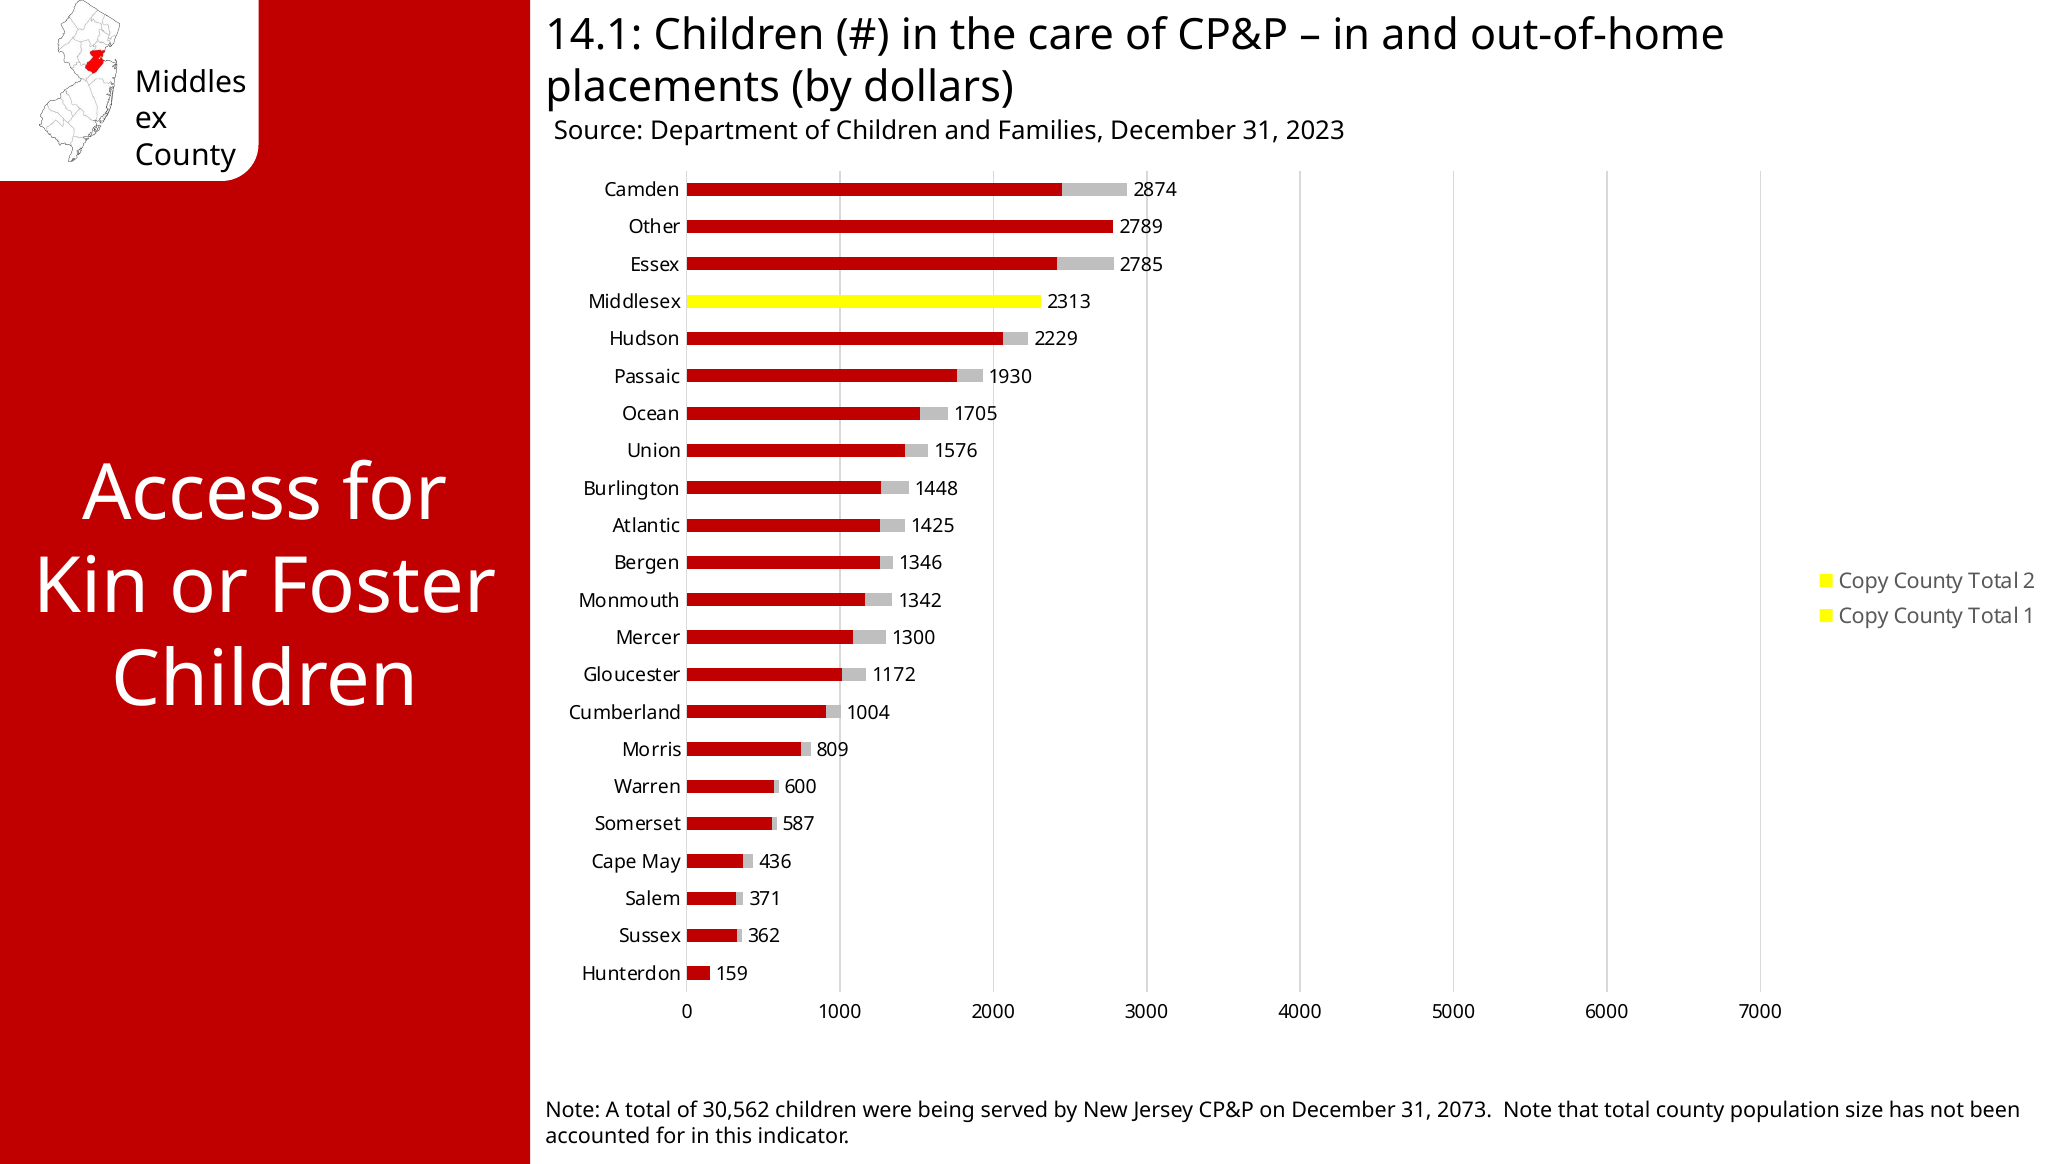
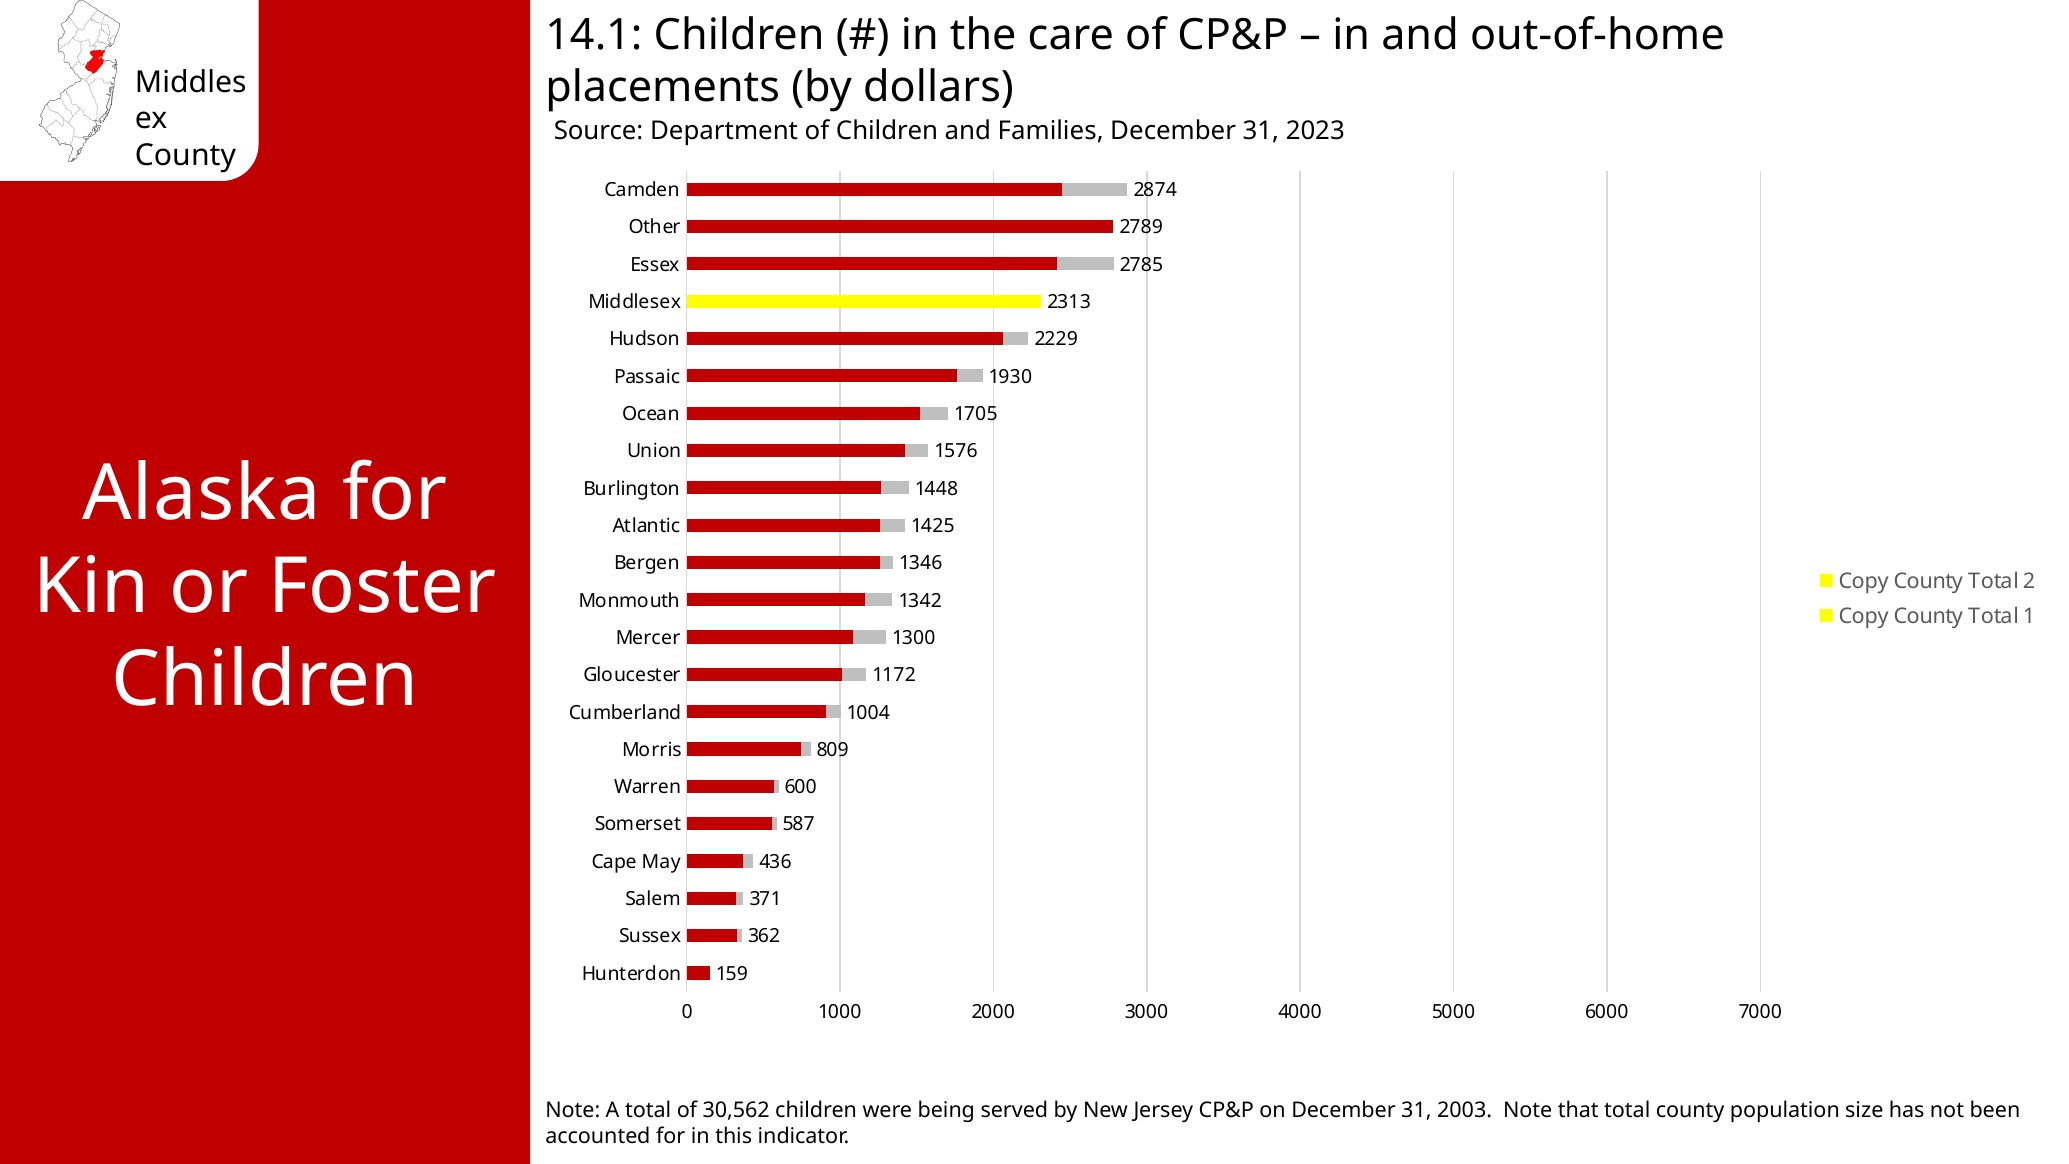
Access: Access -> Alaska (202, 494)
2073: 2073 -> 2003 (1465, 1110)
